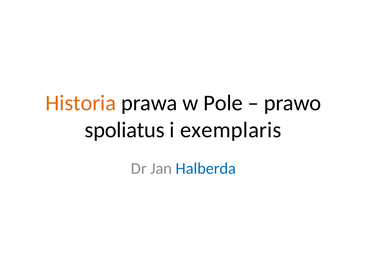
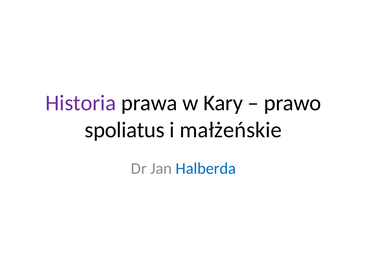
Historia colour: orange -> purple (81, 103)
Pole: Pole -> Kary (223, 103)
exemplaris: exemplaris -> małżeńskie (231, 130)
